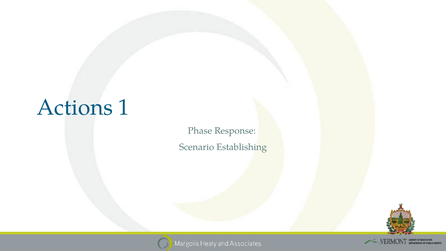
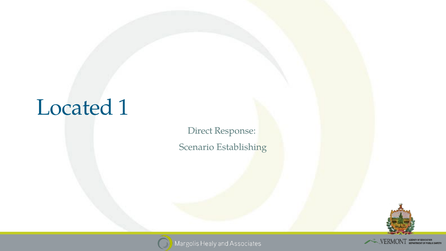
Actions: Actions -> Located (75, 107)
Phase: Phase -> Direct (200, 131)
